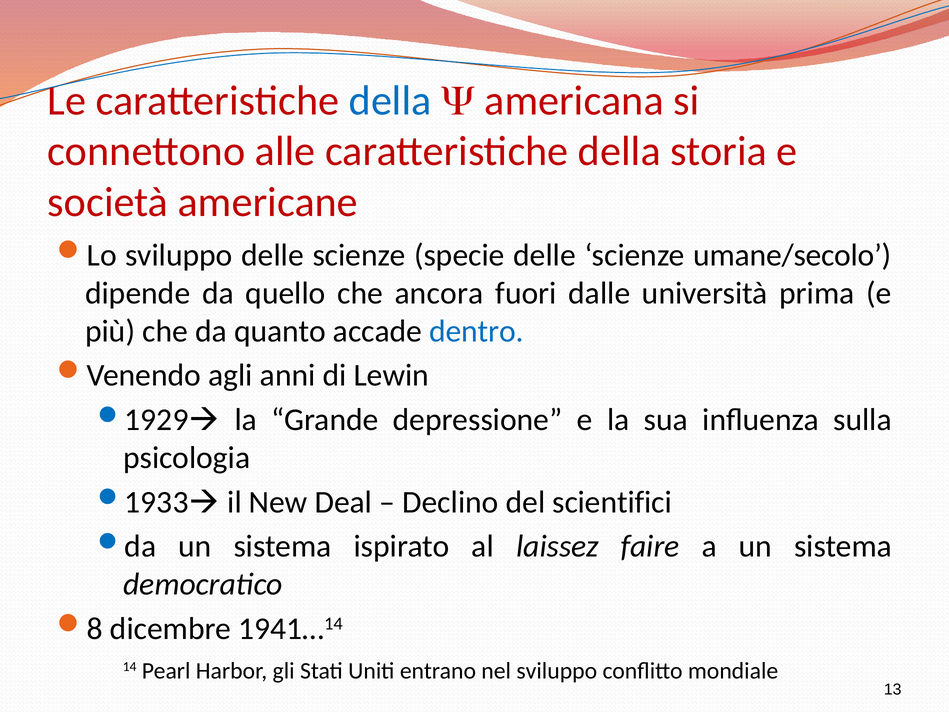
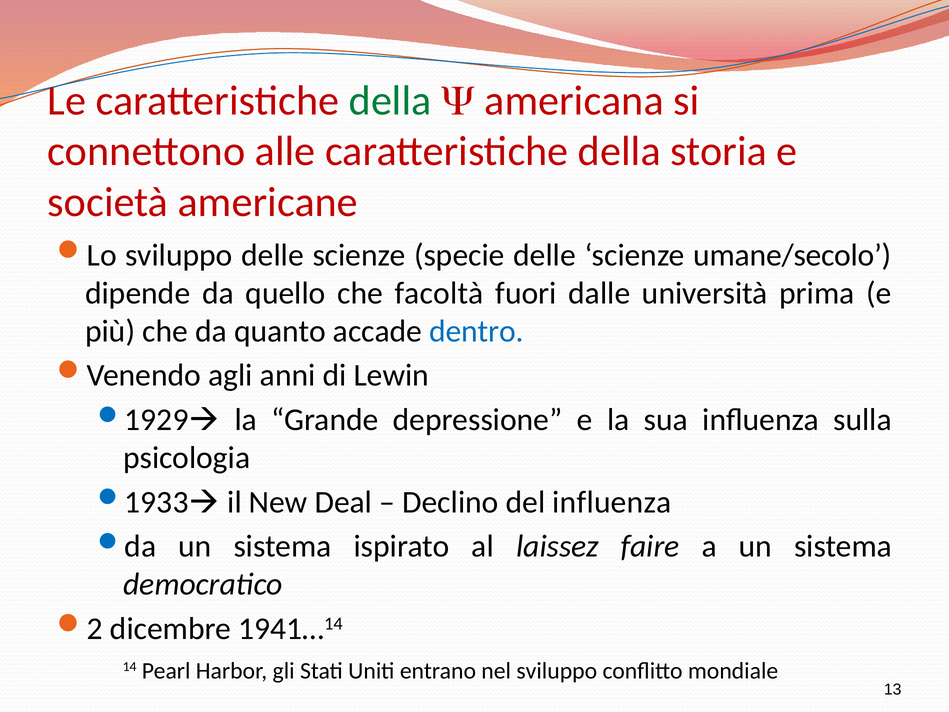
della colour: blue -> green (390, 101)
ancora: ancora -> facoltà (439, 293)
del scientifici: scientifici -> influenza (612, 502)
8: 8 -> 2 (95, 628)
